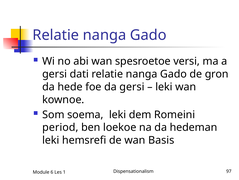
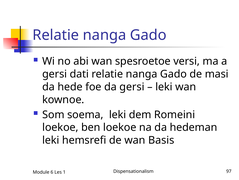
gron: gron -> masi (217, 74)
period: period -> loekoe (60, 127)
